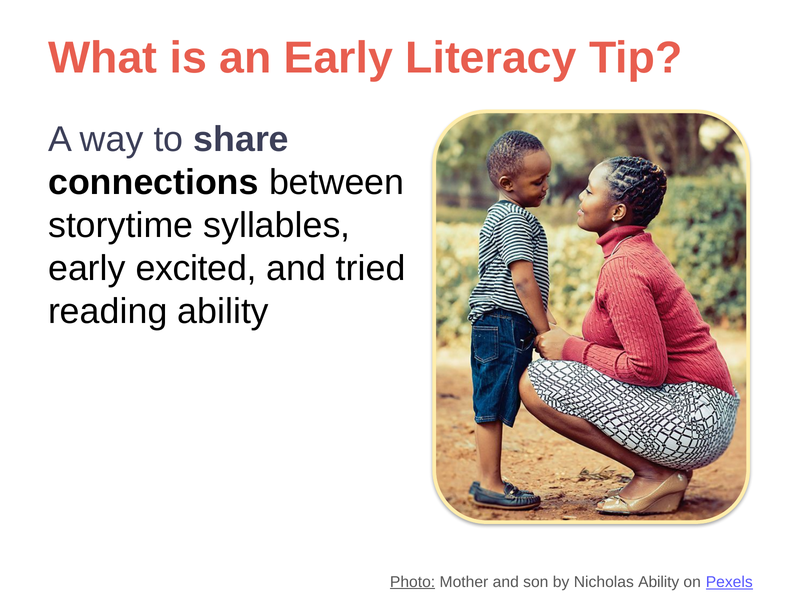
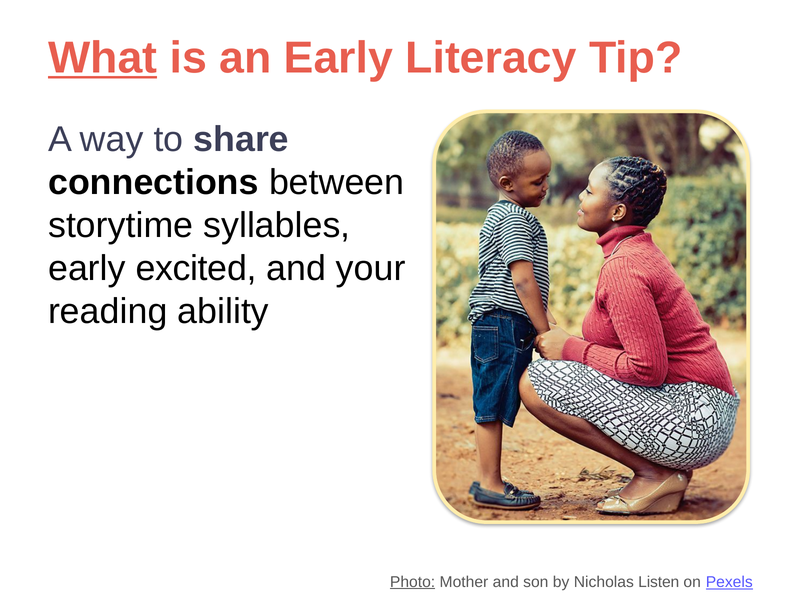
What underline: none -> present (103, 58)
tried: tried -> your (371, 268)
Nicholas Ability: Ability -> Listen (659, 582)
